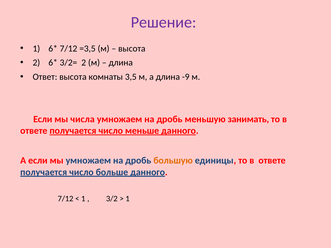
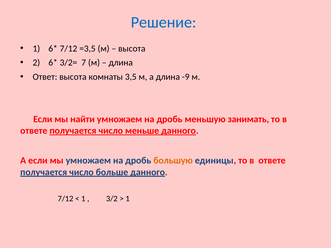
Решение colour: purple -> blue (164, 22)
3/2= 2: 2 -> 7 (84, 63)
числа: числа -> найти (83, 119)
